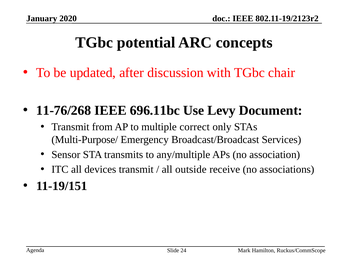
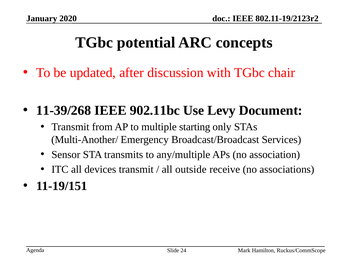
11-76/268: 11-76/268 -> 11-39/268 (64, 110)
696.11bc: 696.11bc -> 902.11bc (155, 110)
correct: correct -> starting (195, 127)
Multi-Purpose/: Multi-Purpose/ -> Multi-Another/ (85, 140)
